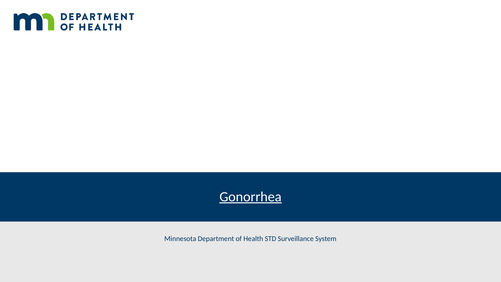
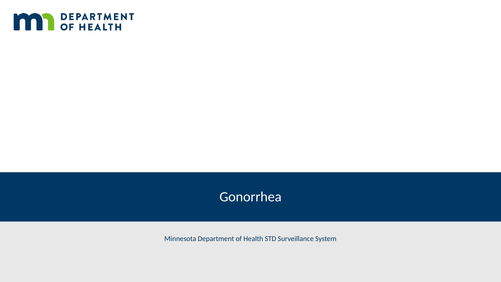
Gonorrhea underline: present -> none (250, 197)
